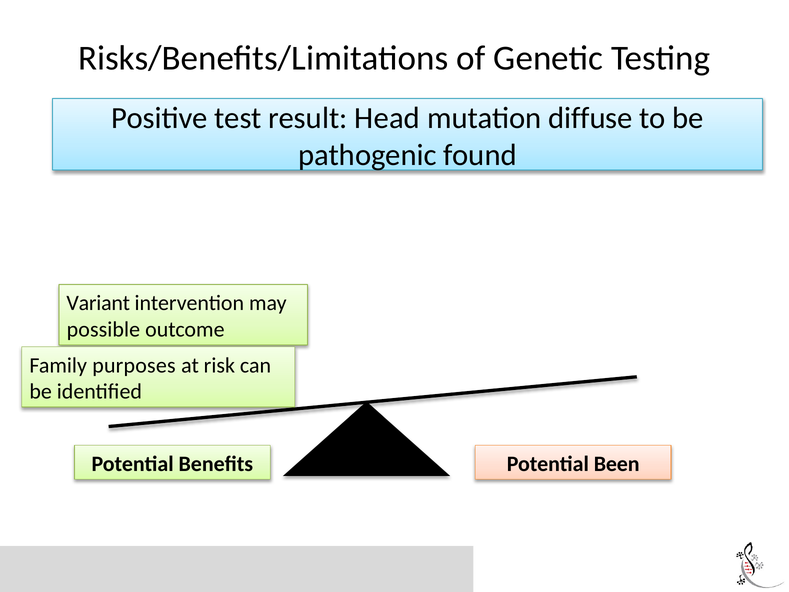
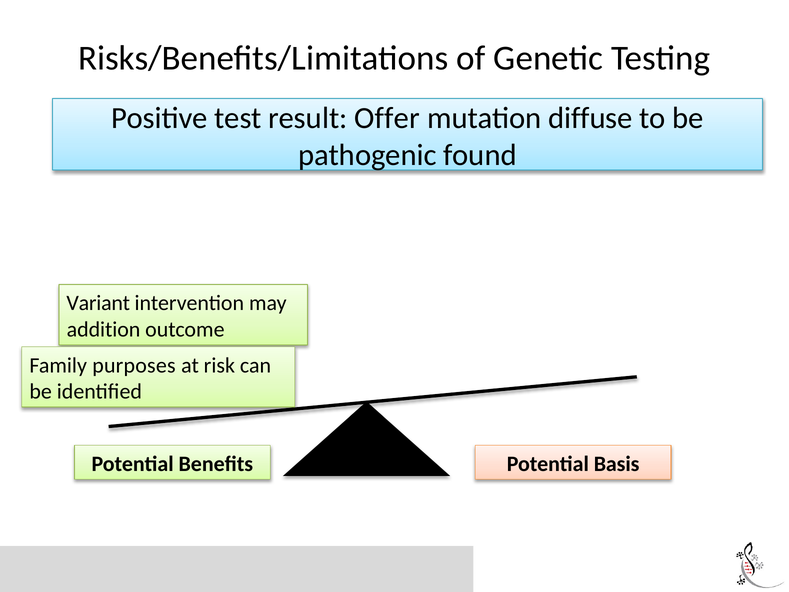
Head: Head -> Offer (387, 118)
possible: possible -> addition (104, 329)
Been: Been -> Basis (617, 464)
